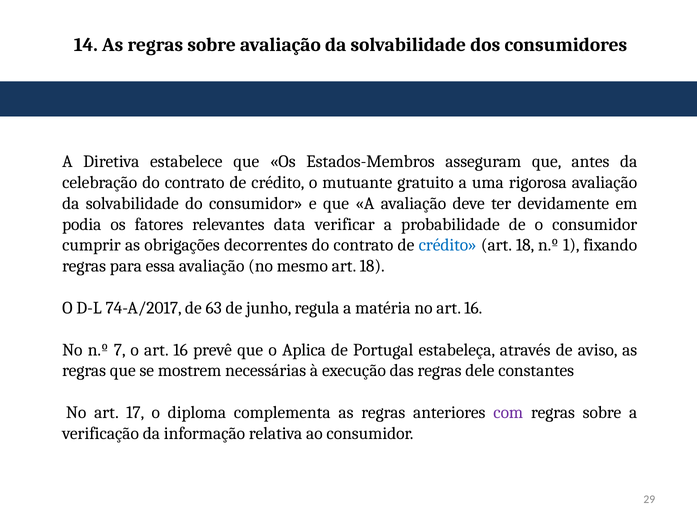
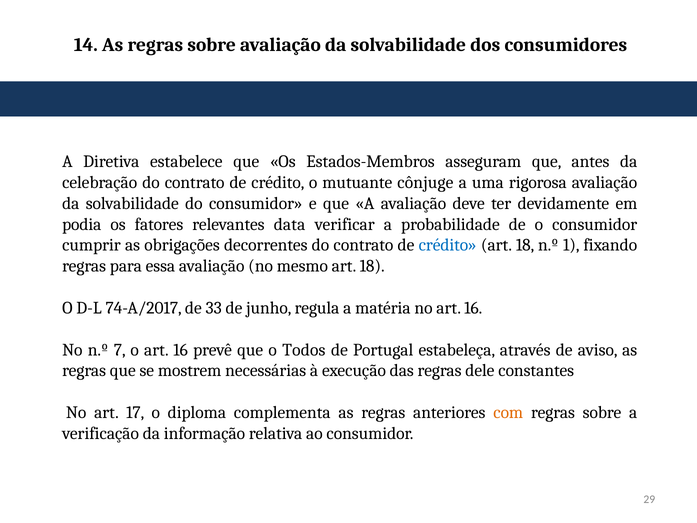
gratuito: gratuito -> cônjuge (425, 182)
63: 63 -> 33 (214, 308)
Aplica: Aplica -> Todos (304, 350)
com colour: purple -> orange (508, 412)
